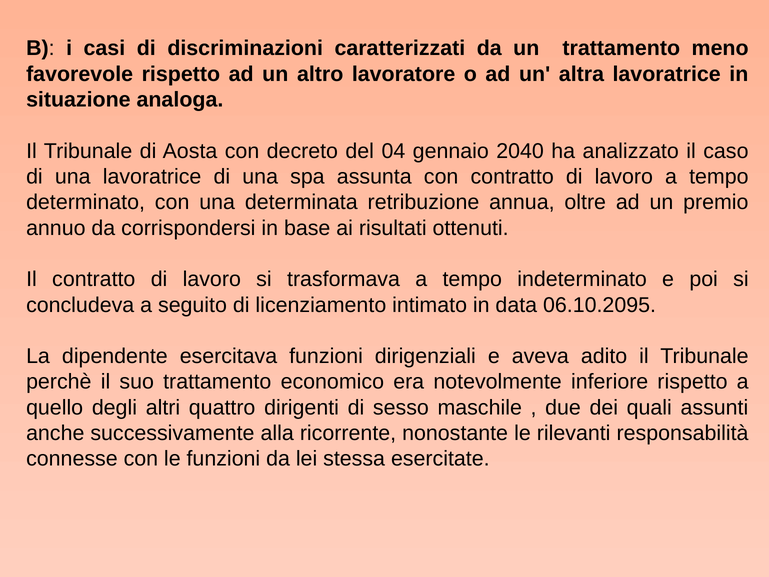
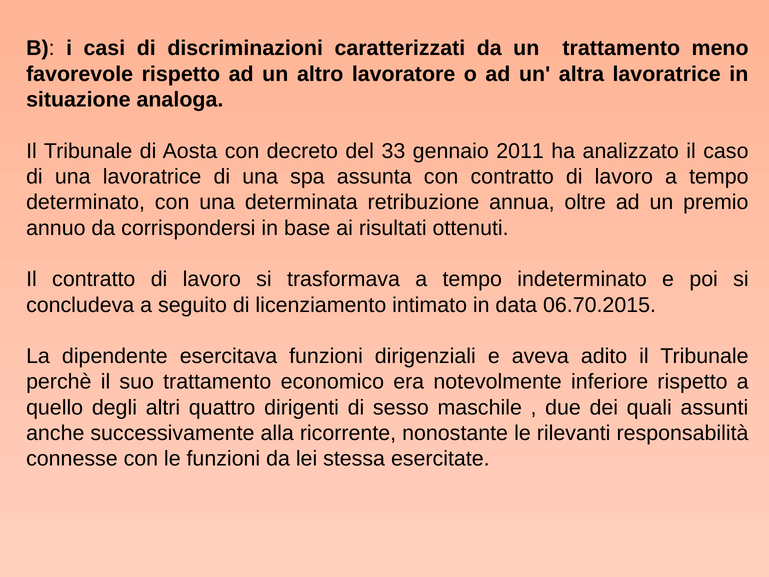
04: 04 -> 33 (393, 151)
2040: 2040 -> 2011 (520, 151)
06.10.2095: 06.10.2095 -> 06.70.2015 (600, 305)
